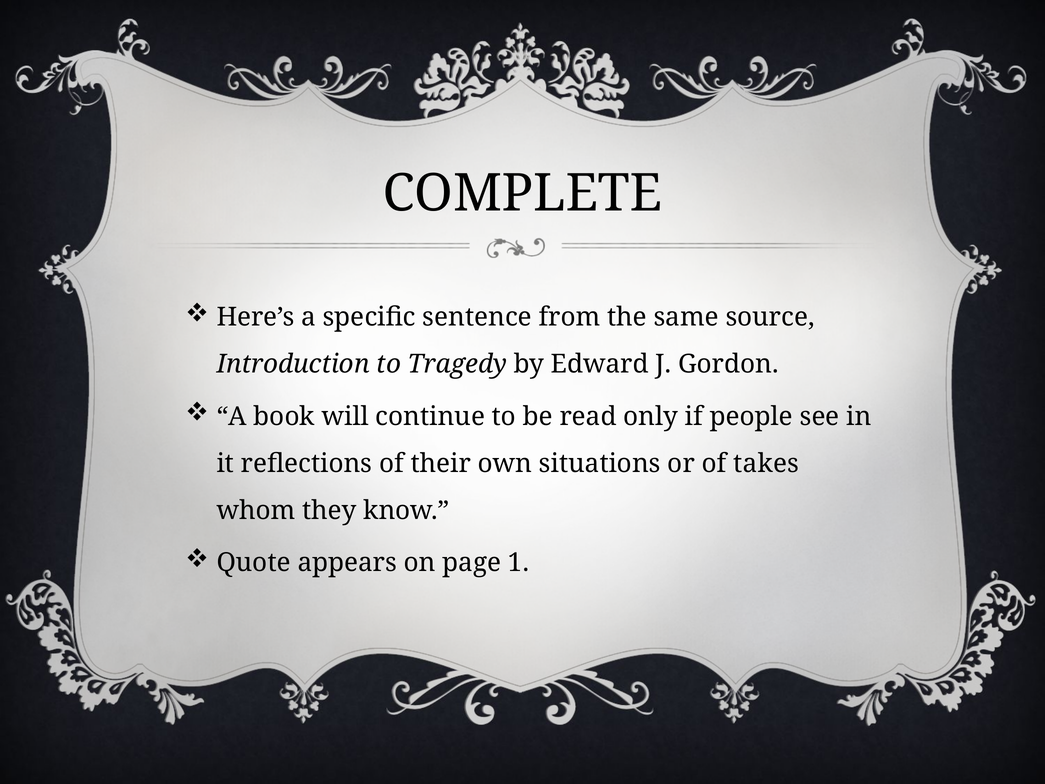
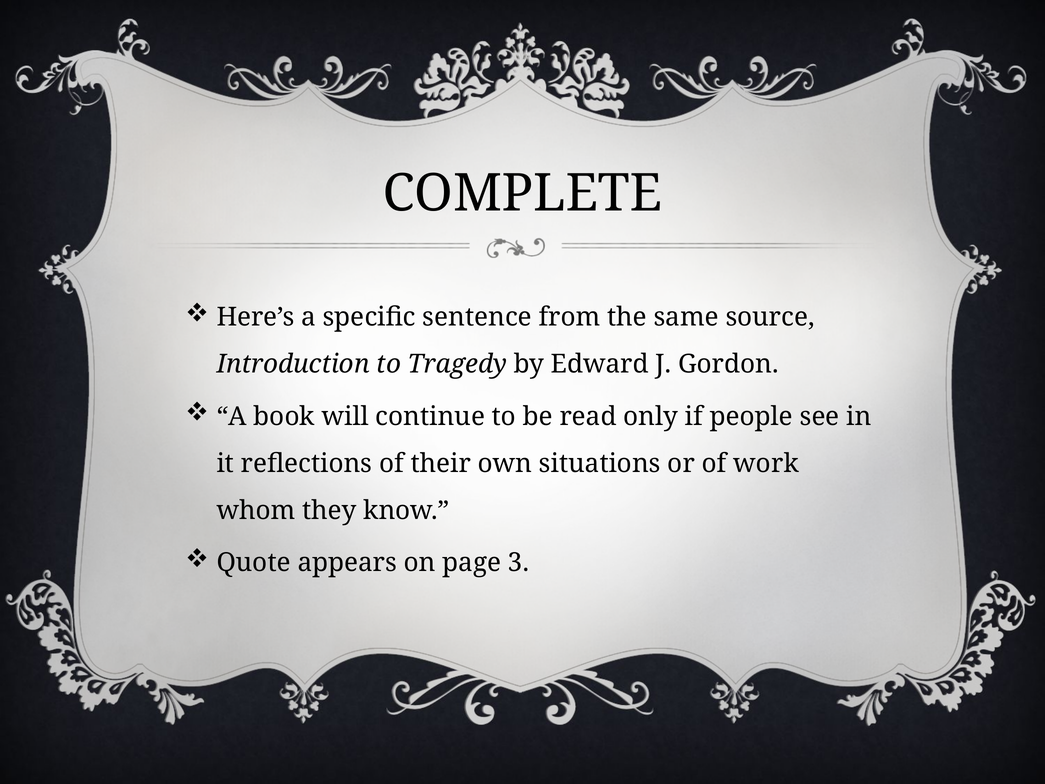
takes: takes -> work (766, 463)
1: 1 -> 3 (519, 563)
